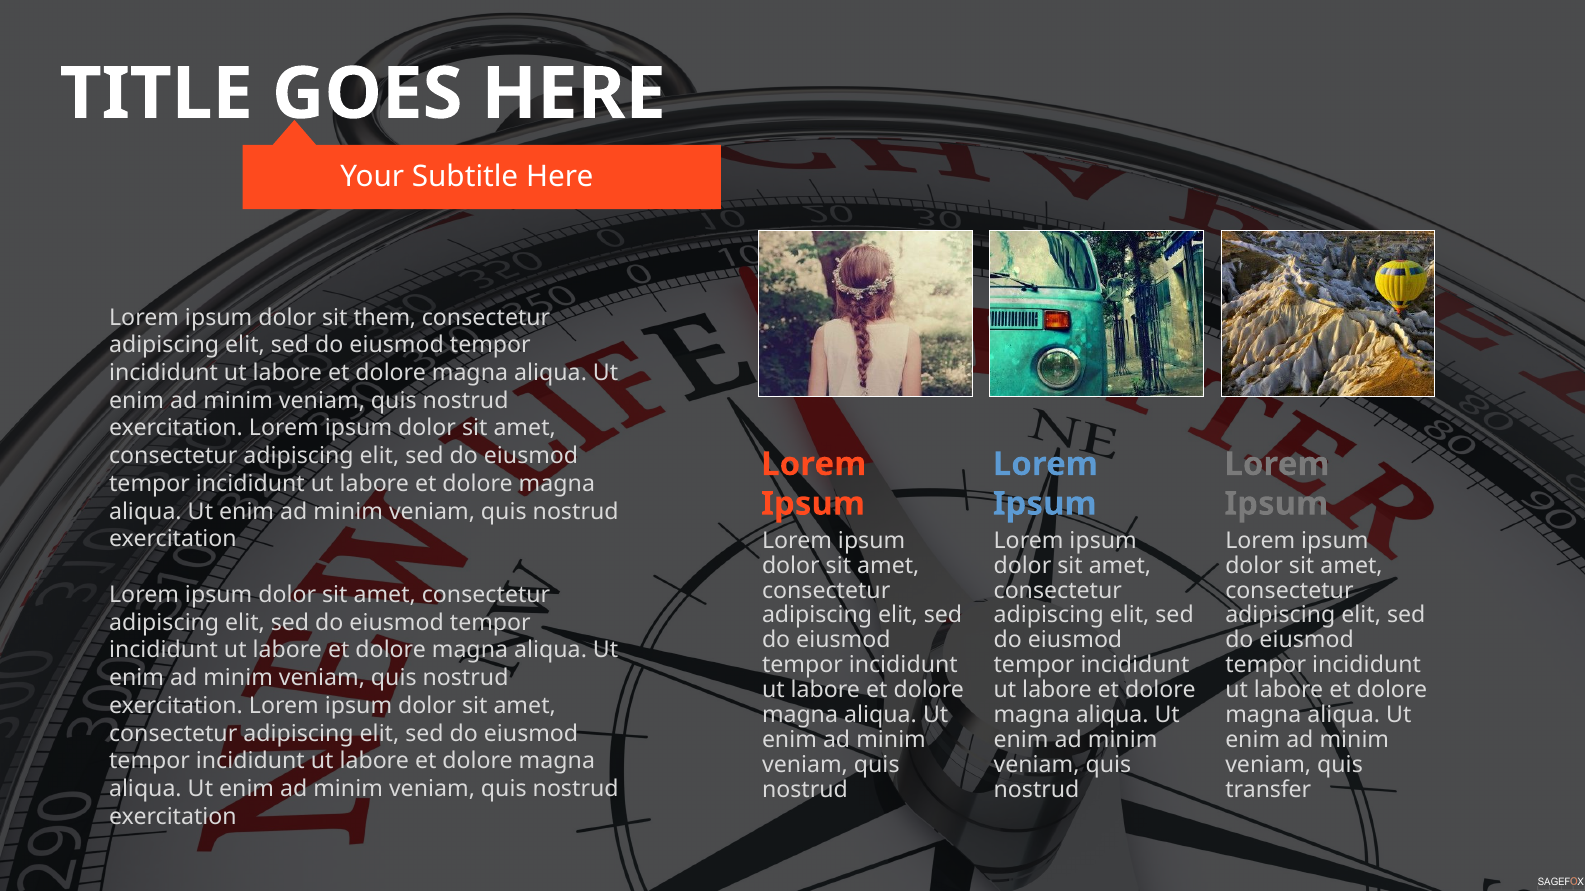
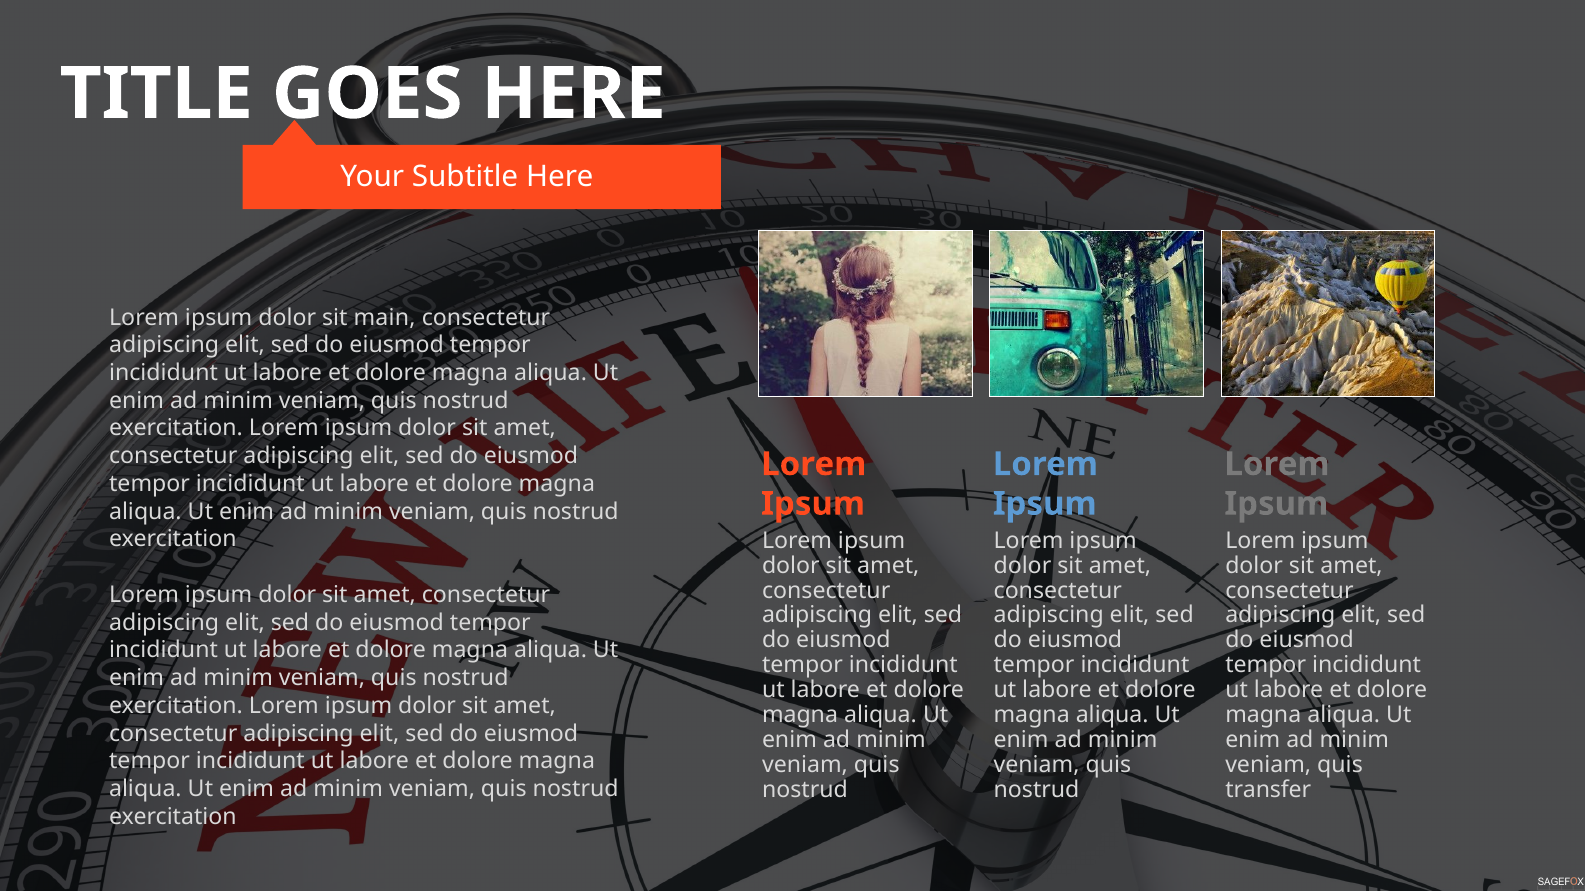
them: them -> main (385, 318)
